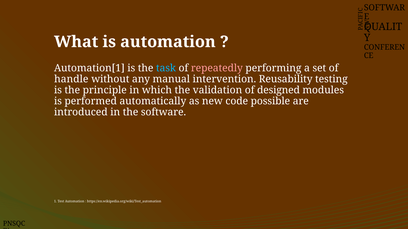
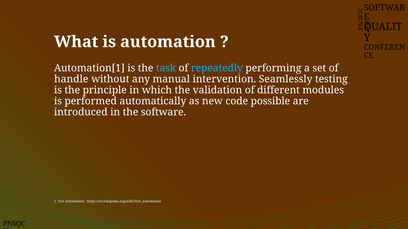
repeatedly colour: pink -> light blue (217, 68)
Reusability: Reusability -> Seamlessly (286, 79)
designed: designed -> different (278, 90)
